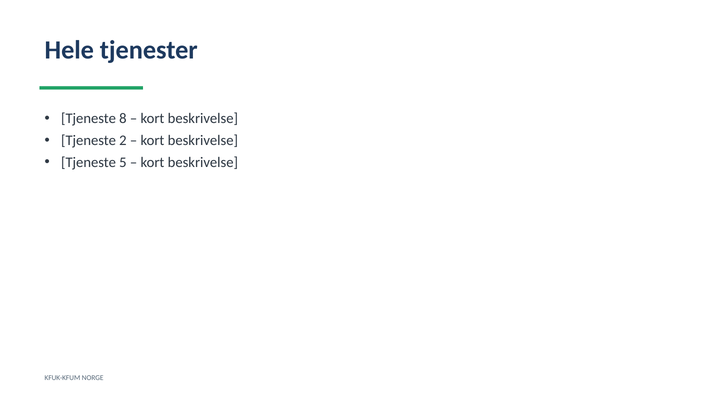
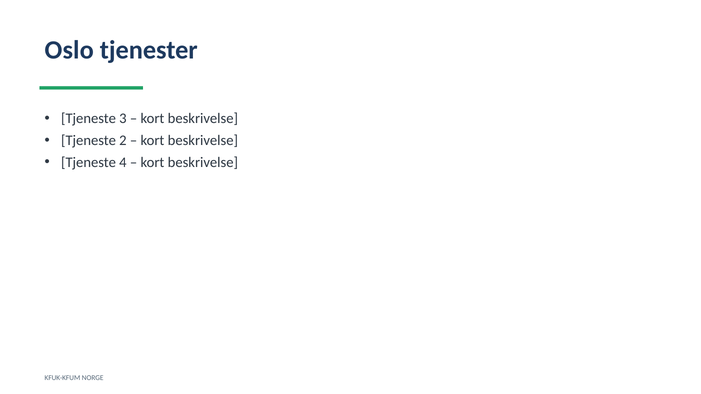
Hele: Hele -> Oslo (69, 50)
8: 8 -> 3 (123, 119)
5: 5 -> 4 (123, 163)
